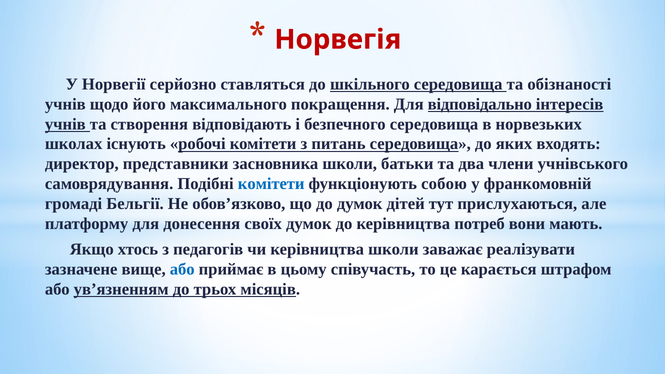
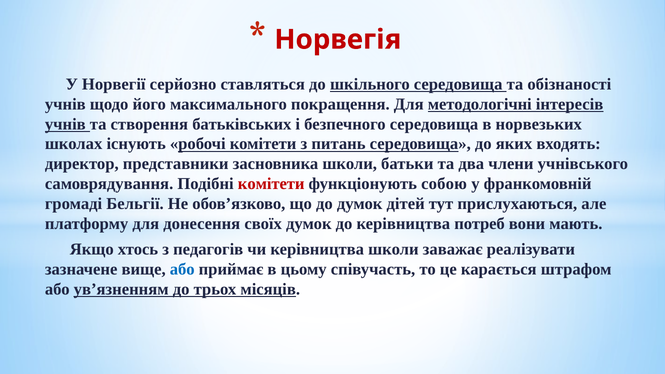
відповідально: відповідально -> методологічні (480, 104)
відповідають: відповідають -> батьківських (242, 124)
комітети colour: blue -> red (271, 184)
